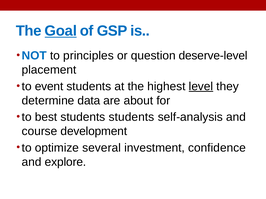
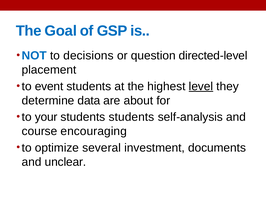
Goal underline: present -> none (61, 31)
principles: principles -> decisions (88, 56)
deserve-level: deserve-level -> directed-level (213, 56)
best: best -> your (46, 117)
development: development -> encouraging (94, 132)
confidence: confidence -> documents (217, 148)
explore: explore -> unclear (66, 162)
